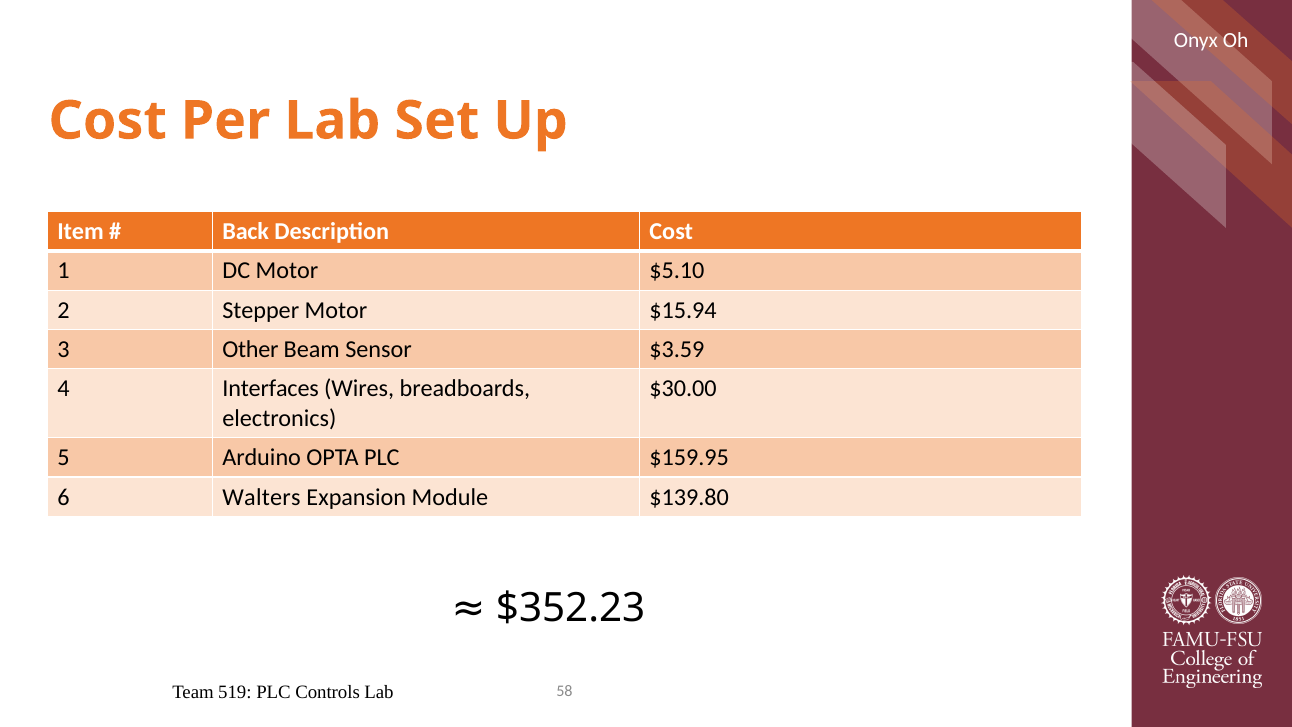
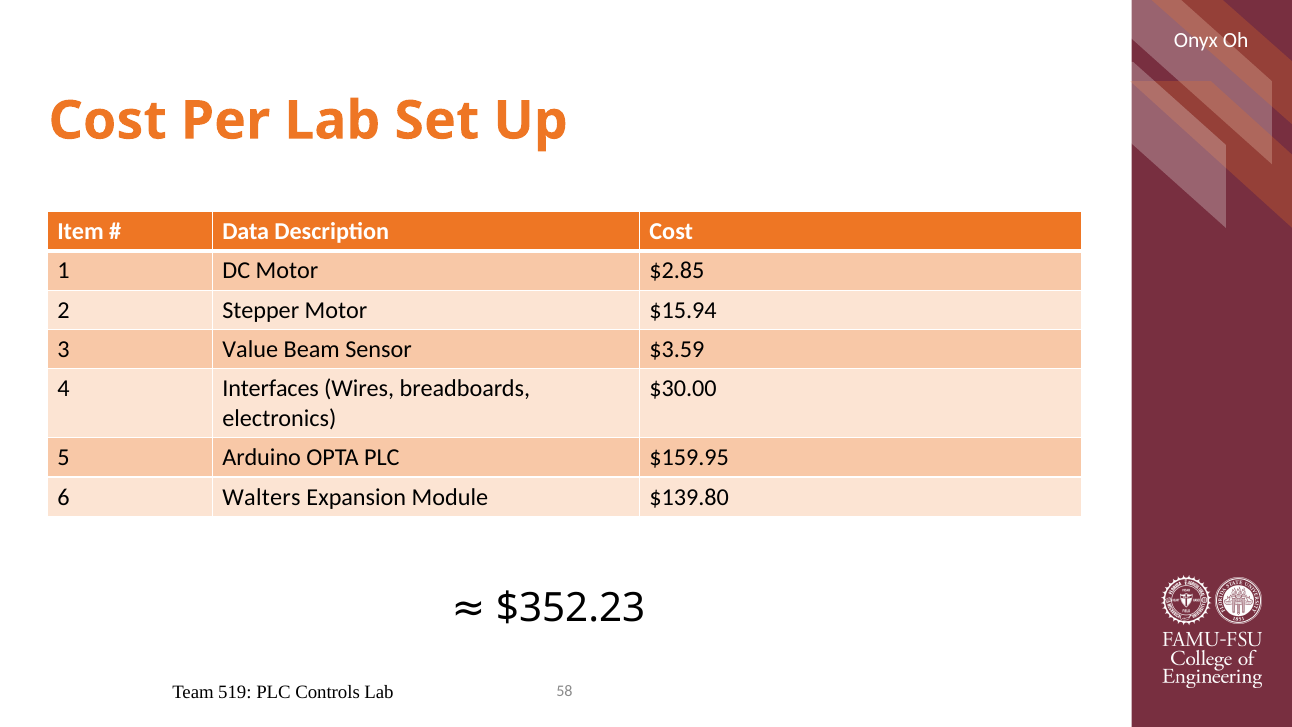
Back: Back -> Data (246, 232)
$5.10: $5.10 -> $2.85 (677, 271)
Other: Other -> Value (250, 349)
